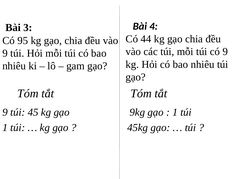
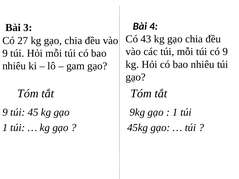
44: 44 -> 43 (146, 39)
95: 95 -> 27 (23, 41)
